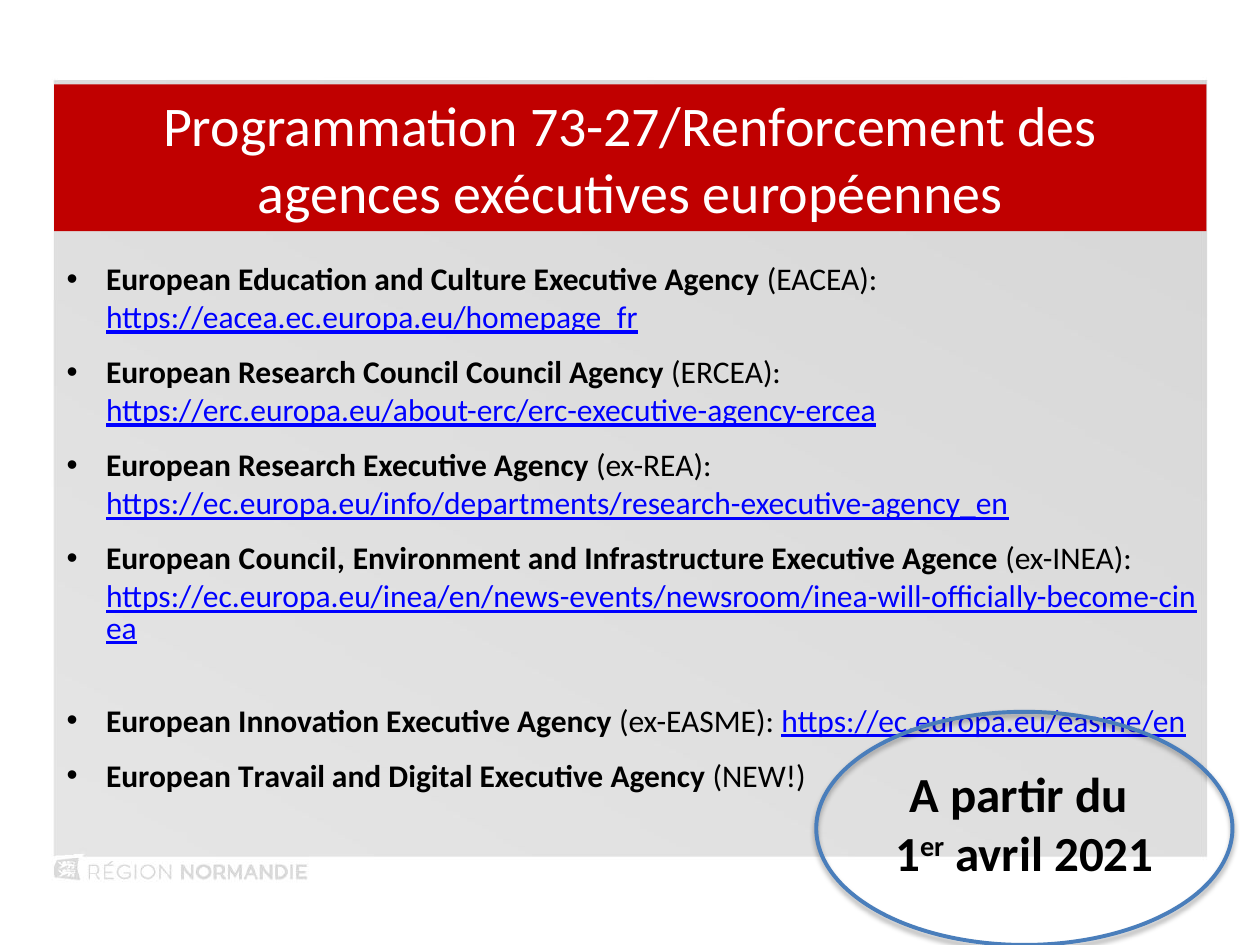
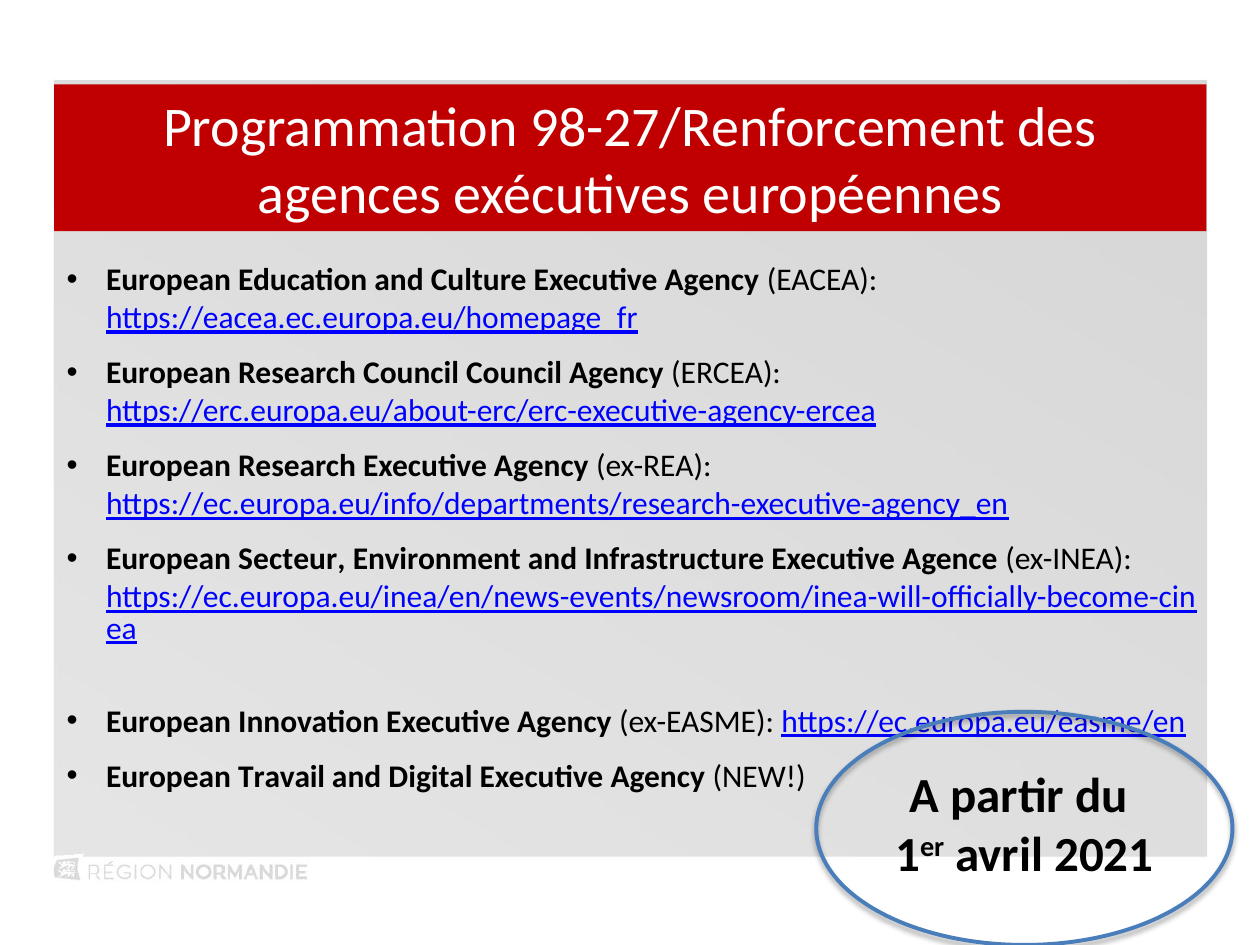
73-27/Renforcement: 73-27/Renforcement -> 98-27/Renforcement (768, 128)
European Council: Council -> Secteur (292, 560)
